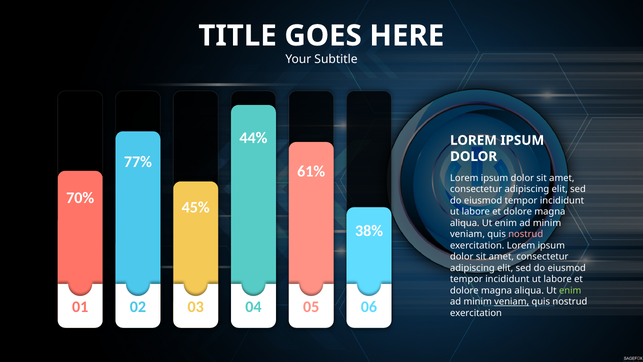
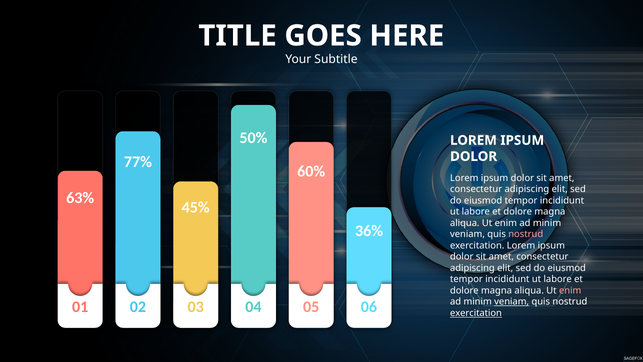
44%: 44% -> 50% (253, 138)
61%: 61% -> 60% (311, 171)
70%: 70% -> 63% (80, 198)
38%: 38% -> 36% (369, 231)
enim colour: light green -> pink (570, 290)
exercitation underline: none -> present (476, 313)
